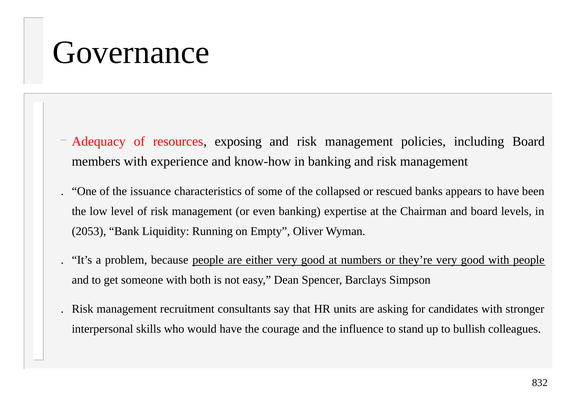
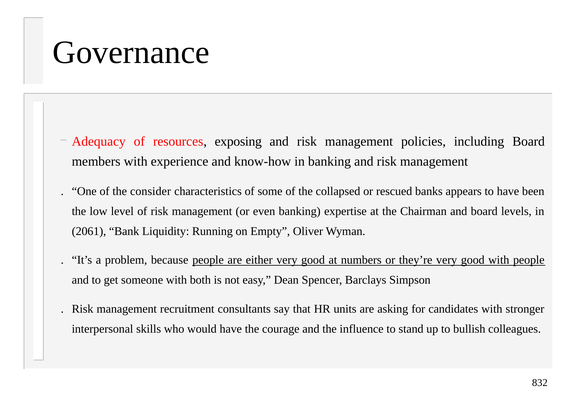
issuance: issuance -> consider (151, 191)
2053: 2053 -> 2061 (89, 231)
